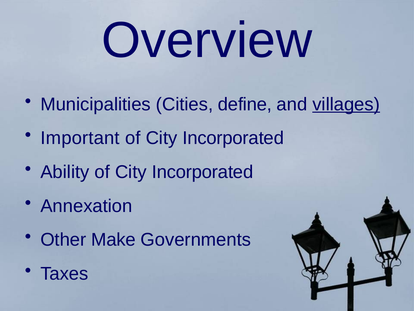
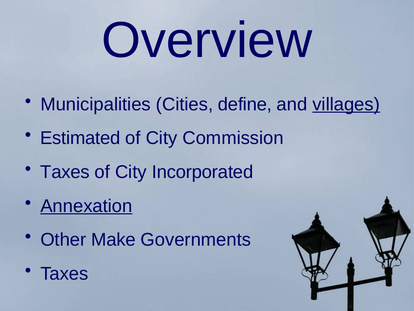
Important: Important -> Estimated (80, 138)
Incorporated: Incorporated -> Commission (233, 138)
Ability: Ability -> Taxes (65, 172)
Annexation underline: none -> present (86, 206)
